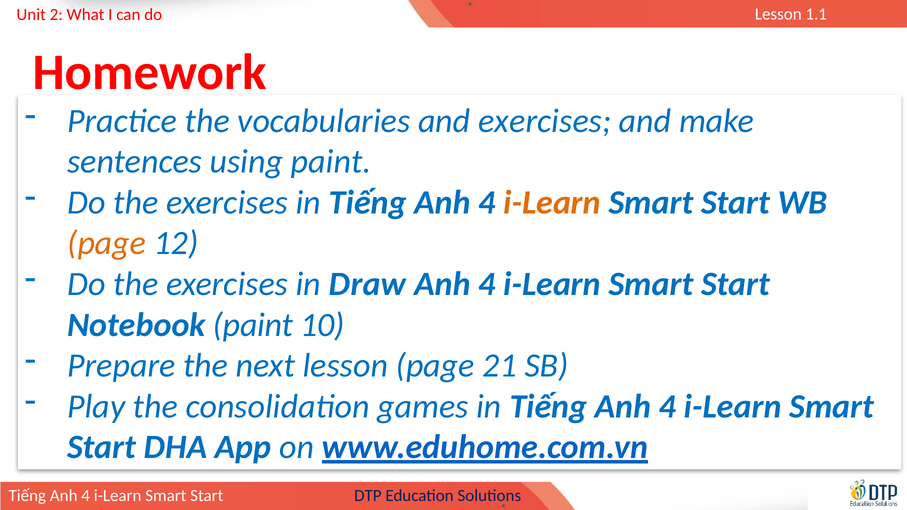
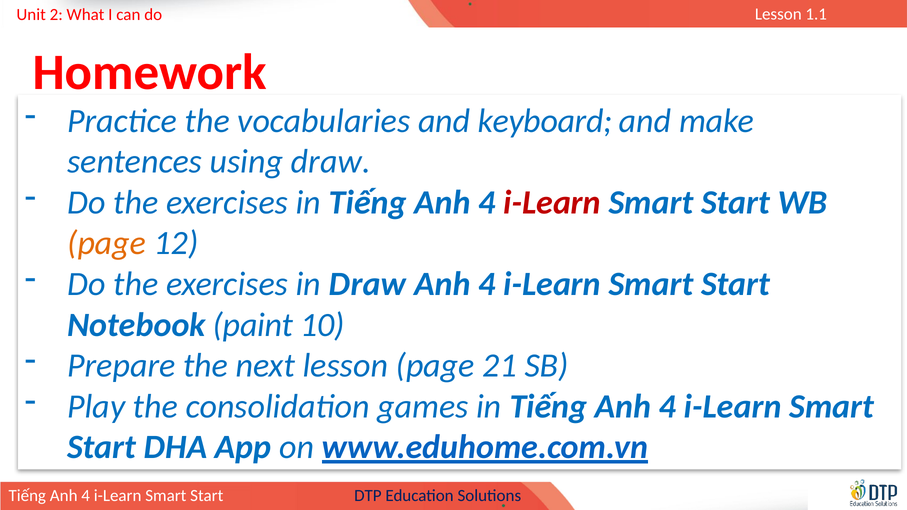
and exercises: exercises -> keyboard (545, 121)
using paint: paint -> draw (331, 162)
i-Learn colour: orange -> red (552, 202)
